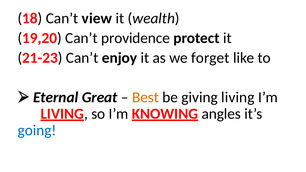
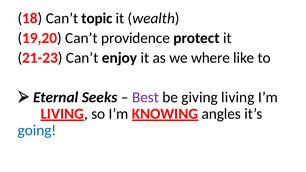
view: view -> topic (97, 18)
forget: forget -> where (210, 58)
Great: Great -> Seeks (100, 97)
Best colour: orange -> purple (145, 97)
